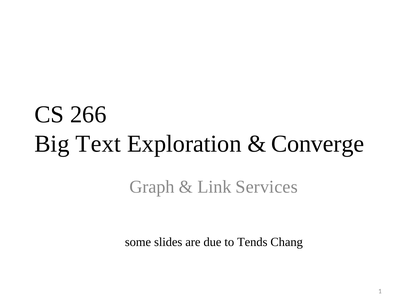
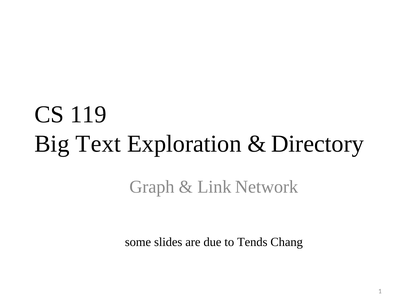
266: 266 -> 119 (88, 114)
Converge: Converge -> Directory (318, 143)
Services: Services -> Network (267, 187)
